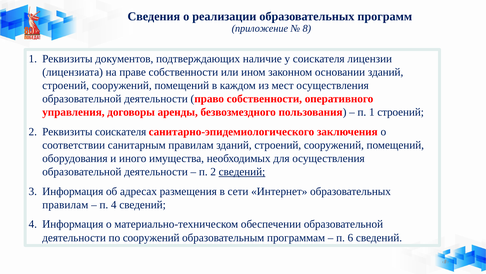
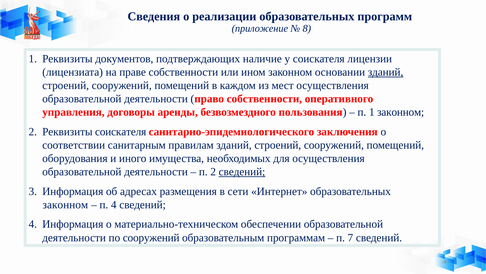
зданий underline: none -> present (386, 72)
1 строений: строений -> законном (401, 112)
правилам: правилам -> законном (65, 204)
6: 6 -> 7 (350, 237)
